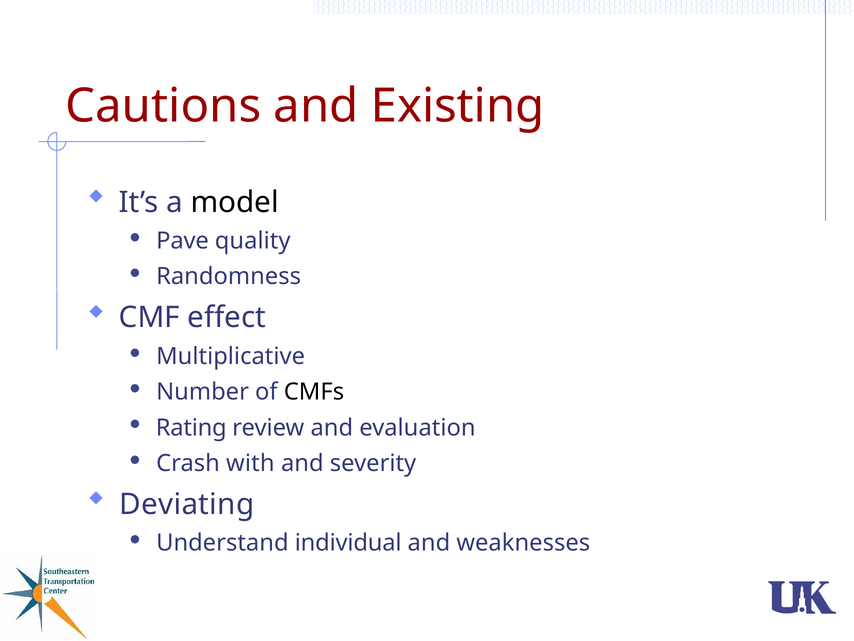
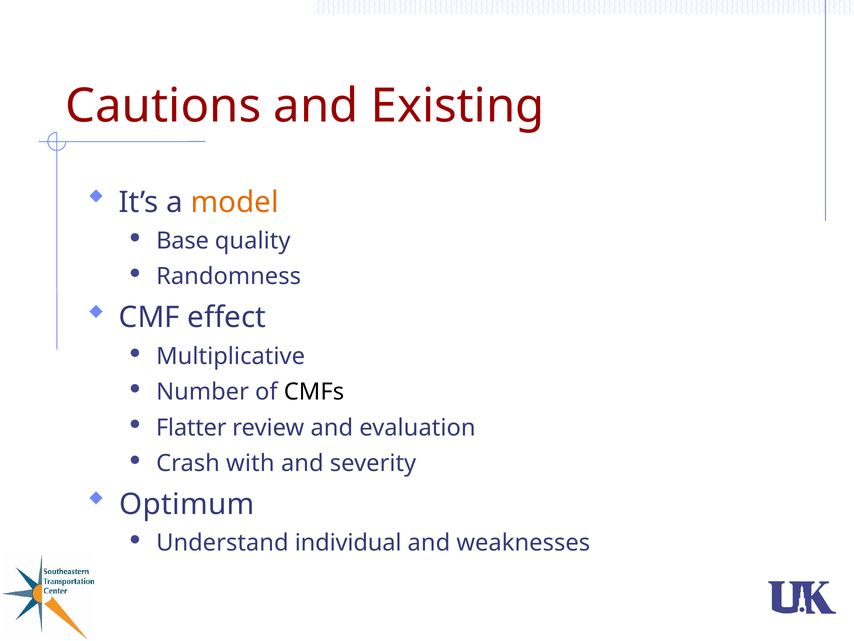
model colour: black -> orange (235, 202)
Pave: Pave -> Base (183, 241)
Rating: Rating -> Flatter (191, 427)
Deviating: Deviating -> Optimum (187, 504)
